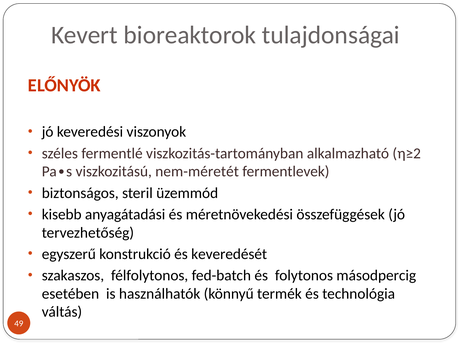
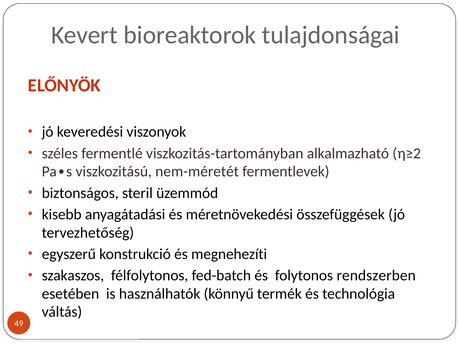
keveredését: keveredését -> megnehezíti (229, 254)
másodpercig: másodpercig -> rendszerben (376, 276)
